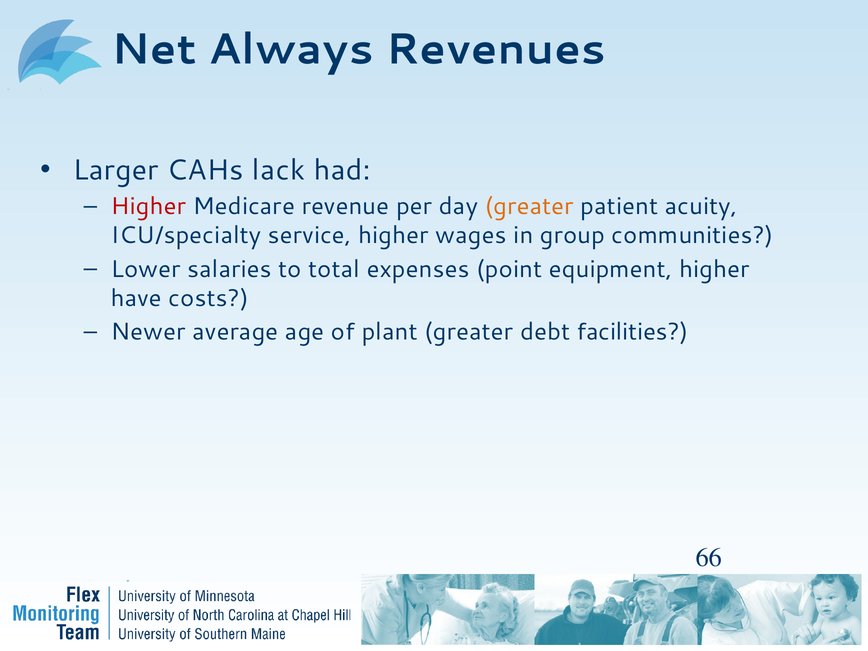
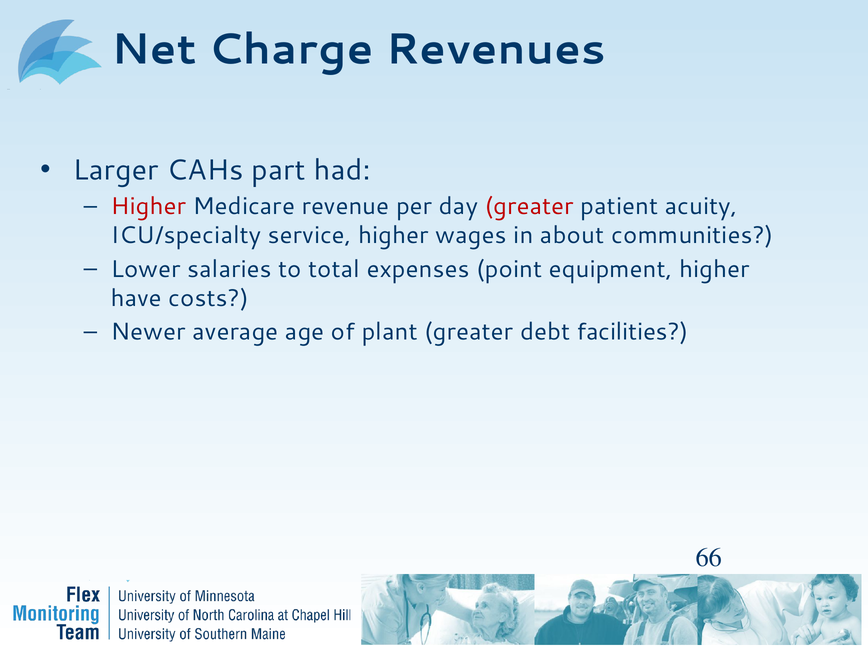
Always: Always -> Charge (291, 50)
lack: lack -> part (279, 170)
greater colour: orange -> red (529, 207)
group: group -> about (572, 235)
